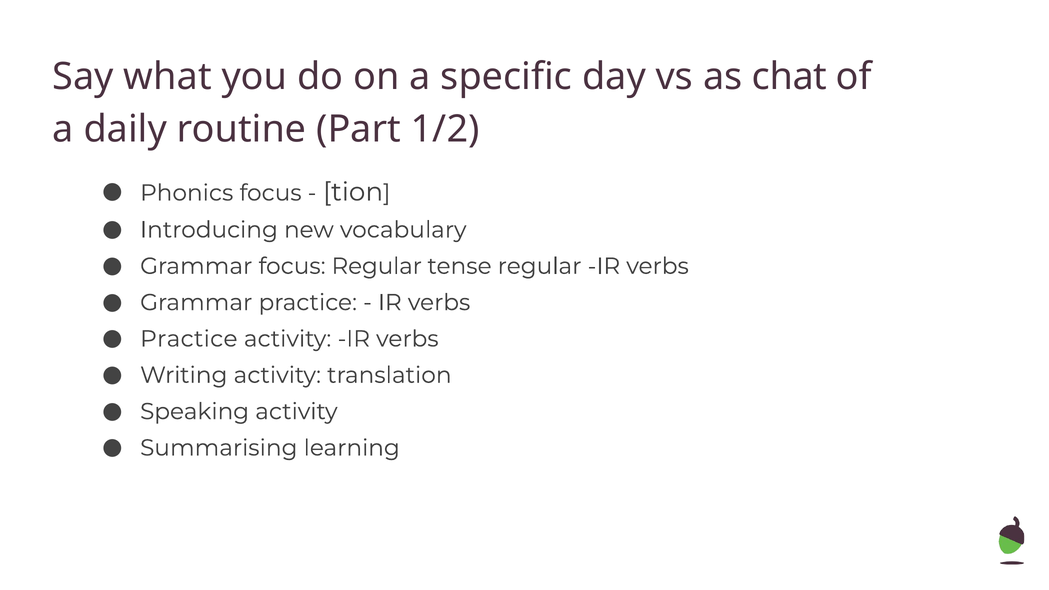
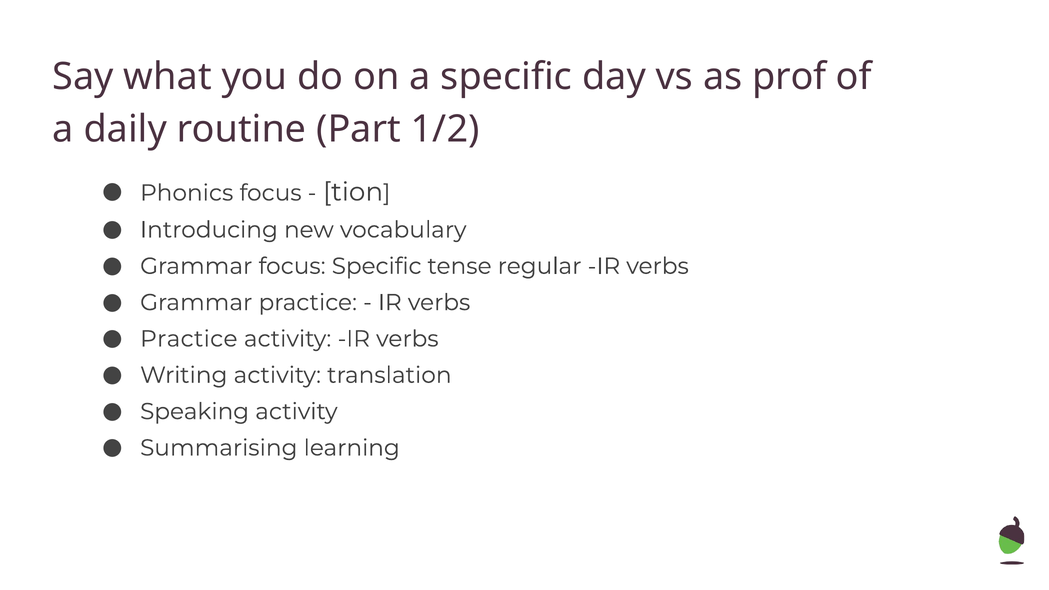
chat: chat -> prof (789, 77)
focus Regular: Regular -> Specific (377, 266)
